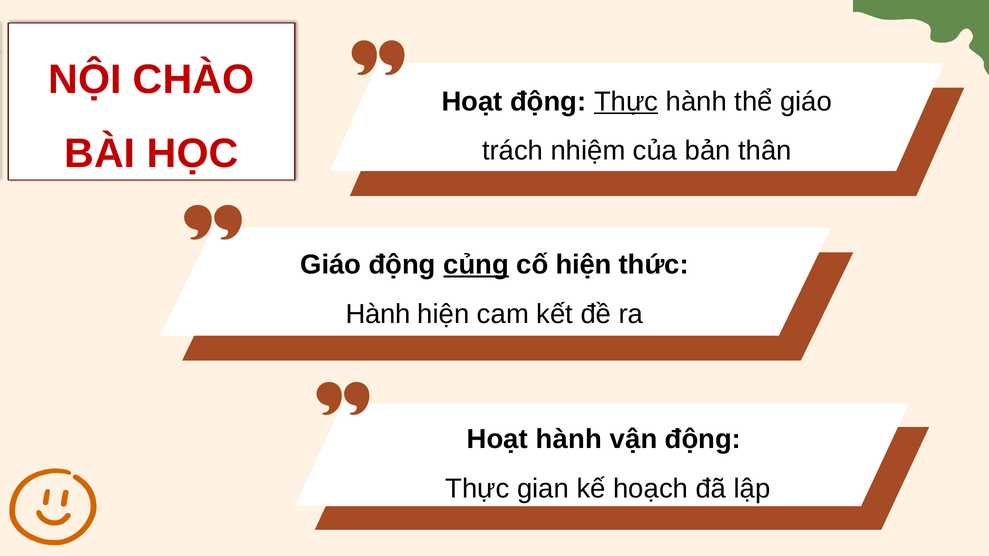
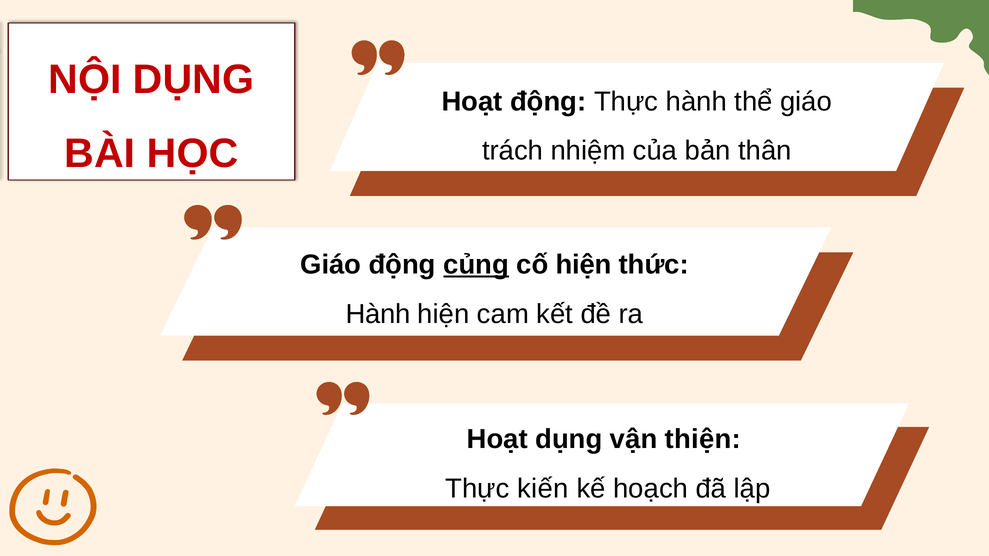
NỘI CHÀO: CHÀO -> DỤNG (194, 80)
Thực underline: present -> none (626, 102)
Hoạt hành: hành -> dụng (569, 440)
vận động: động -> thiện (703, 440)
gian: gian -> kiến (543, 489)
